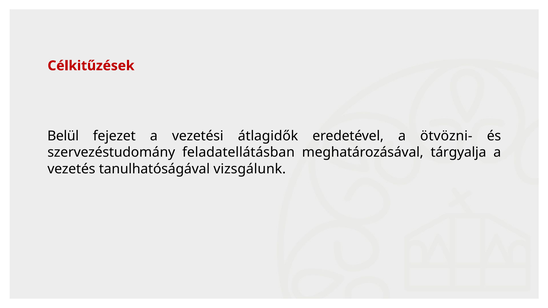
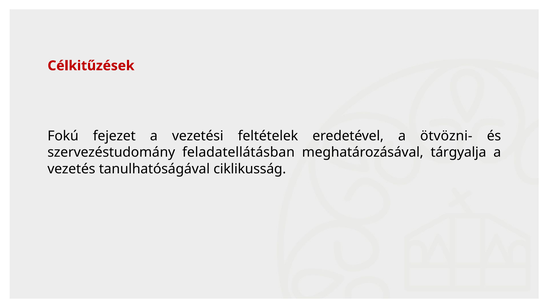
Belül: Belül -> Fokú (63, 136)
átlagidők: átlagidők -> feltételek (268, 136)
vizsgálunk: vizsgálunk -> ciklikusság (250, 169)
